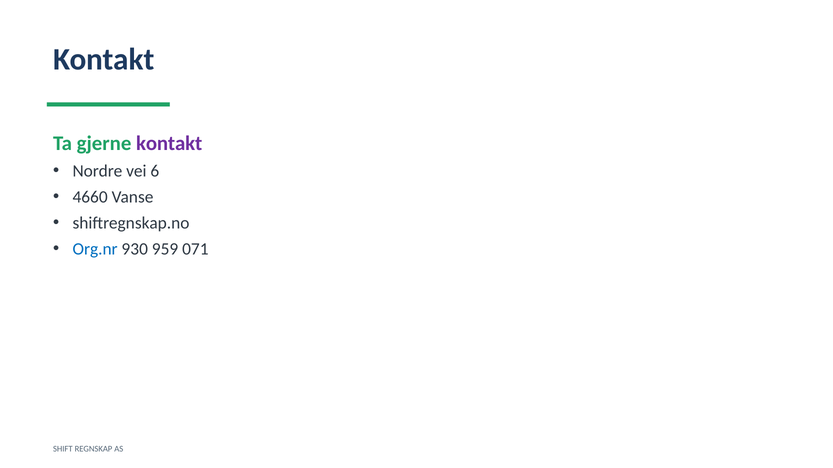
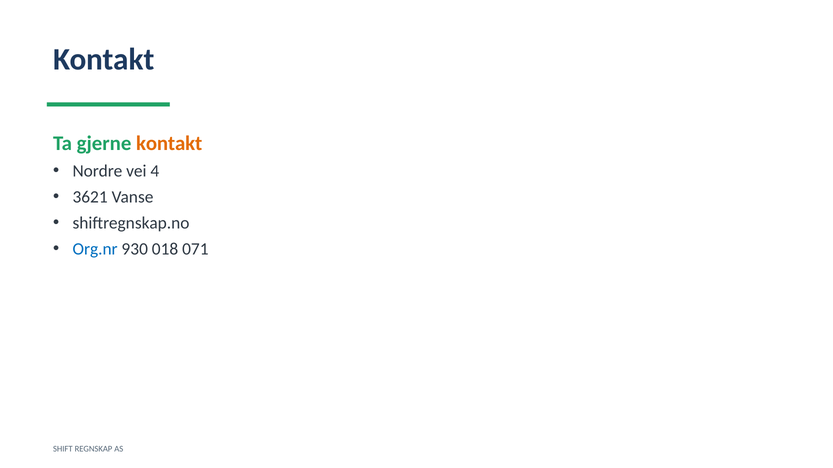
kontakt colour: purple -> orange (169, 143)
6: 6 -> 4 (155, 171)
4660: 4660 -> 3621 (90, 197)
959: 959 -> 018 (165, 249)
